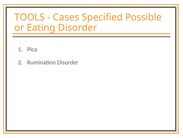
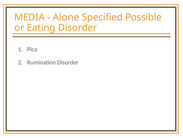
TOOLS: TOOLS -> MEDIA (30, 17)
Cases: Cases -> Alone (66, 17)
